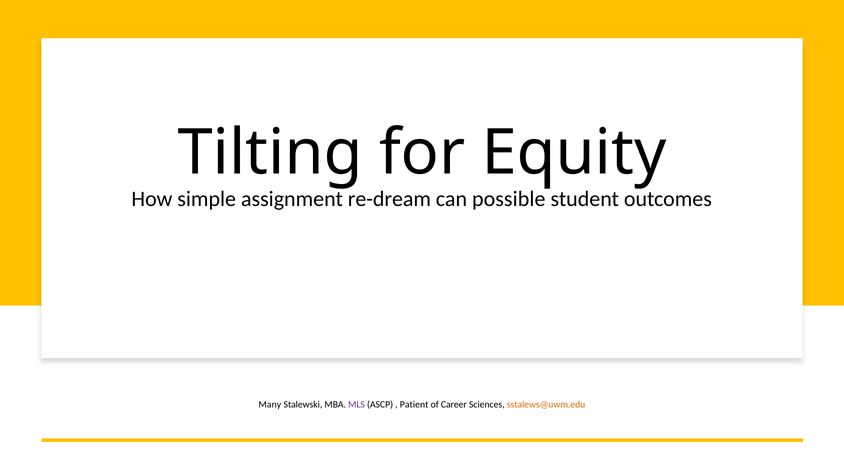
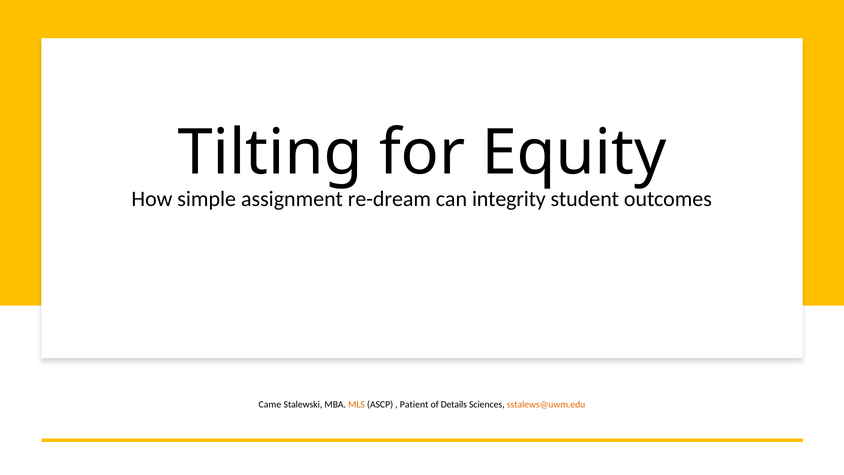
possible: possible -> integrity (509, 199)
Many: Many -> Came (270, 404)
MLS colour: purple -> orange (357, 404)
Career: Career -> Details (454, 404)
